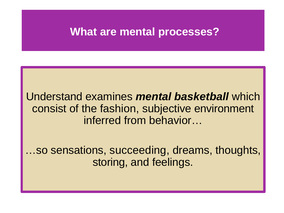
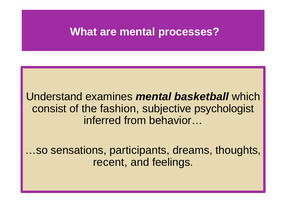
environment: environment -> psychologist (224, 109)
succeeding: succeeding -> participants (140, 150)
storing: storing -> recent (110, 162)
